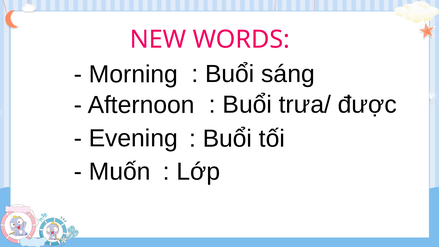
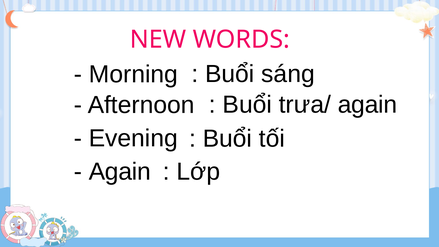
trưa/ được: được -> again (367, 105)
Muốn: Muốn -> Again (120, 172)
